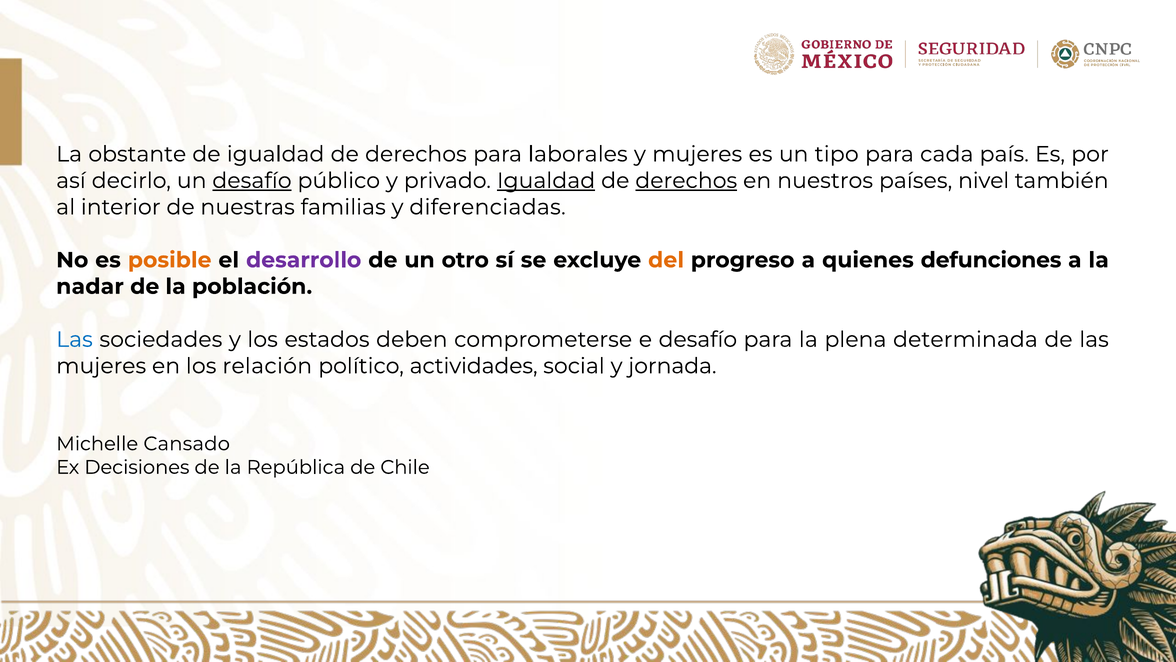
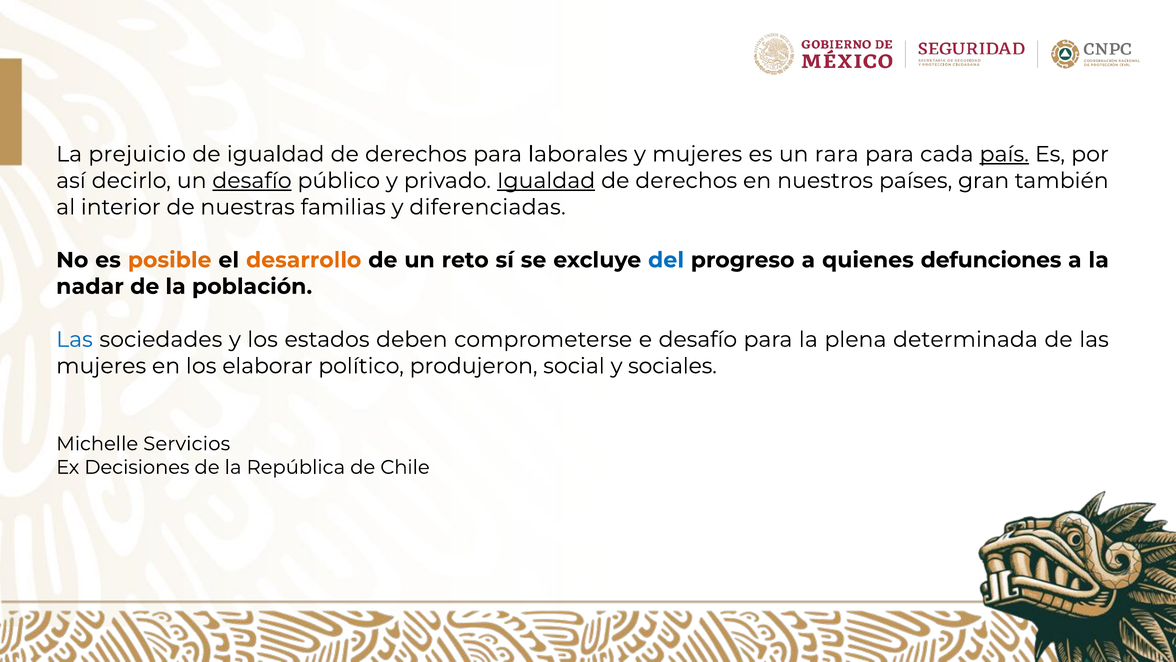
obstante: obstante -> prejuicio (137, 154)
tipo: tipo -> rara (837, 154)
país underline: none -> present (1004, 154)
derechos underline: present -> none (686, 181)
nivel: nivel -> gran (984, 181)
desarrollo colour: purple -> orange (304, 260)
otro: otro -> reto (465, 260)
del colour: orange -> blue (666, 260)
relación: relación -> elaborar (267, 366)
actividades: actividades -> produjeron (474, 366)
jornada: jornada -> sociales (672, 366)
Cansado: Cansado -> Servicios (187, 443)
